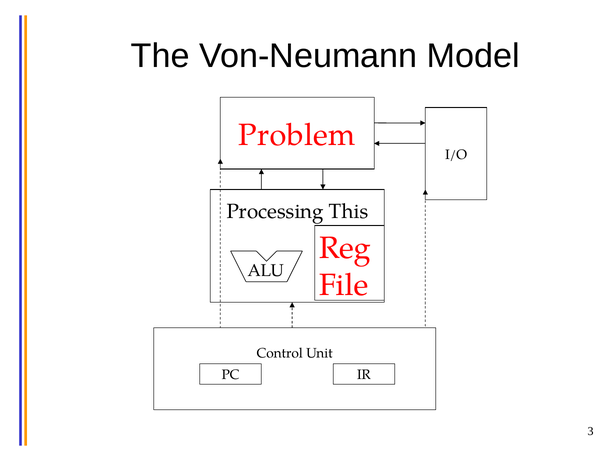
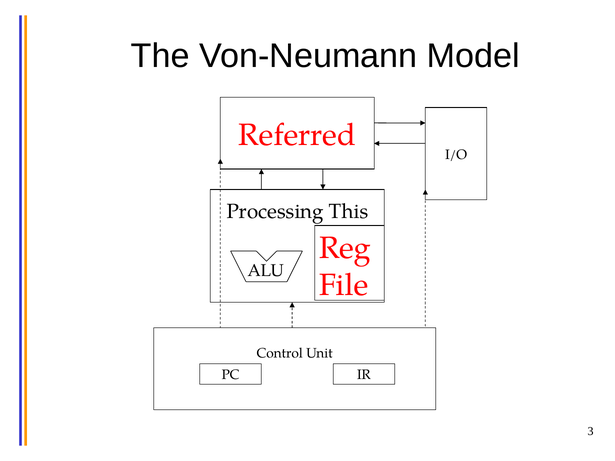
Problem: Problem -> Referred (297, 135)
